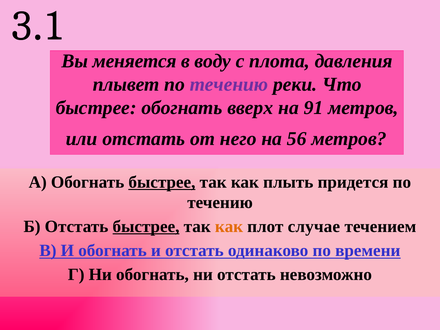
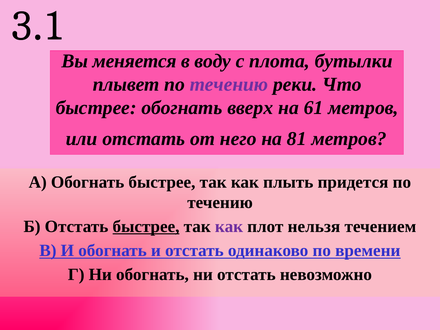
давления: давления -> бутылки (354, 61)
91: 91 -> 61 (314, 108)
56: 56 -> 81 (297, 139)
быстрее underline: present -> none (162, 182)
как colour: orange -> purple (229, 227)
случае: случае -> нельзя (314, 227)
